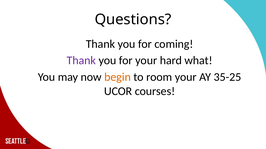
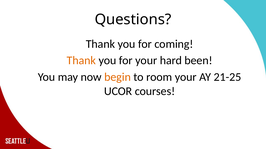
Thank colour: purple -> orange (81, 61)
what: what -> been (199, 61)
35-25: 35-25 -> 21-25 (227, 77)
